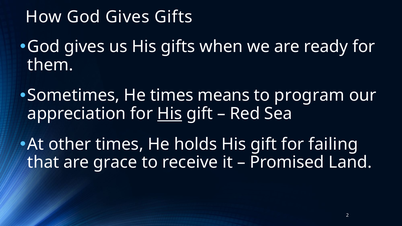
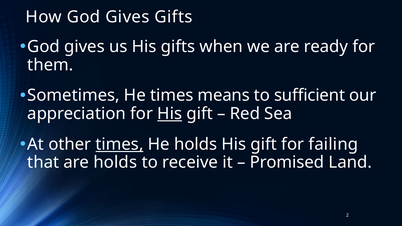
program: program -> sufficient (310, 96)
times underline: none -> present (120, 144)
are grace: grace -> holds (115, 162)
